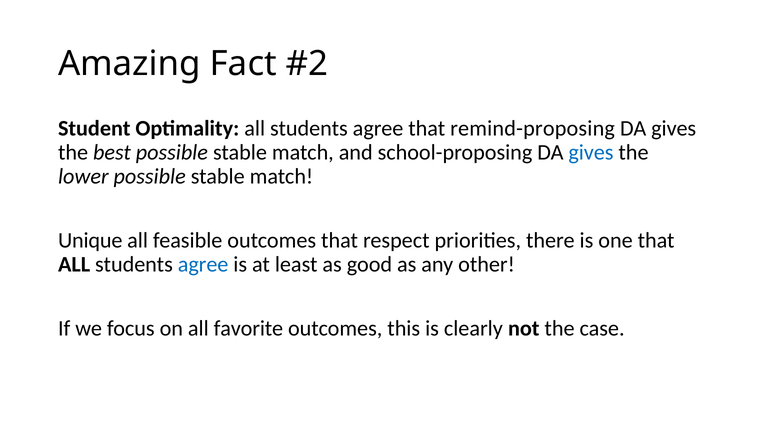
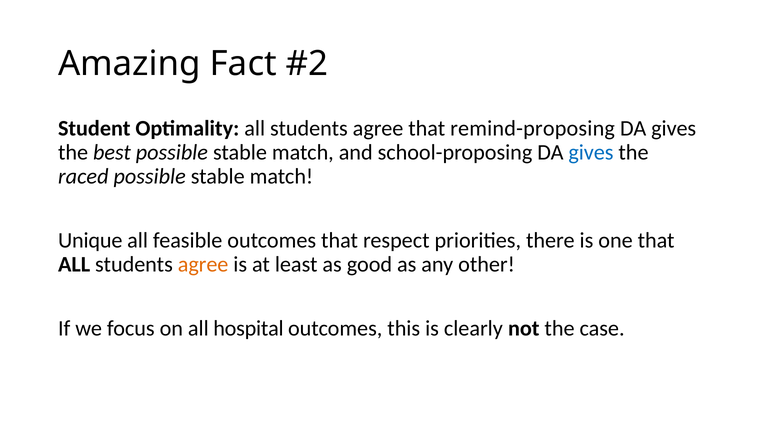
lower: lower -> raced (83, 177)
agree colour: blue -> orange (203, 264)
favorite: favorite -> hospital (248, 328)
